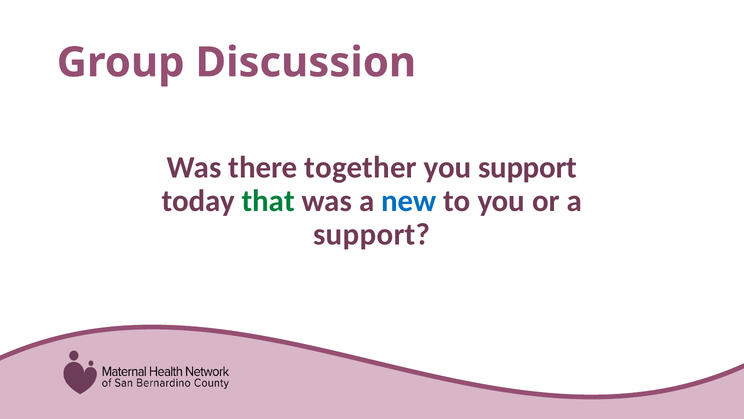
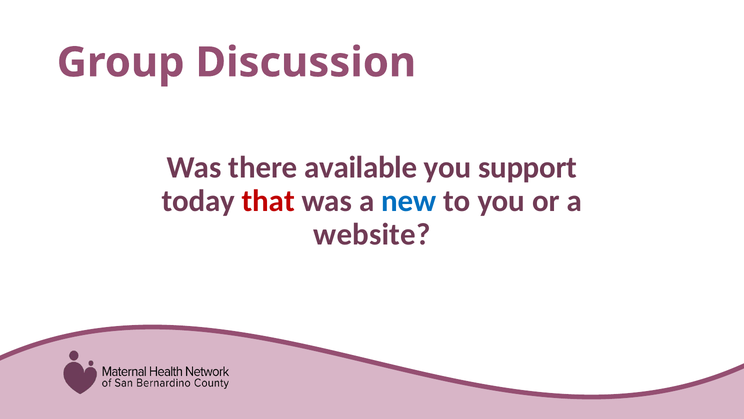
together: together -> available (361, 167)
that colour: green -> red (268, 201)
support: support -> website (372, 234)
